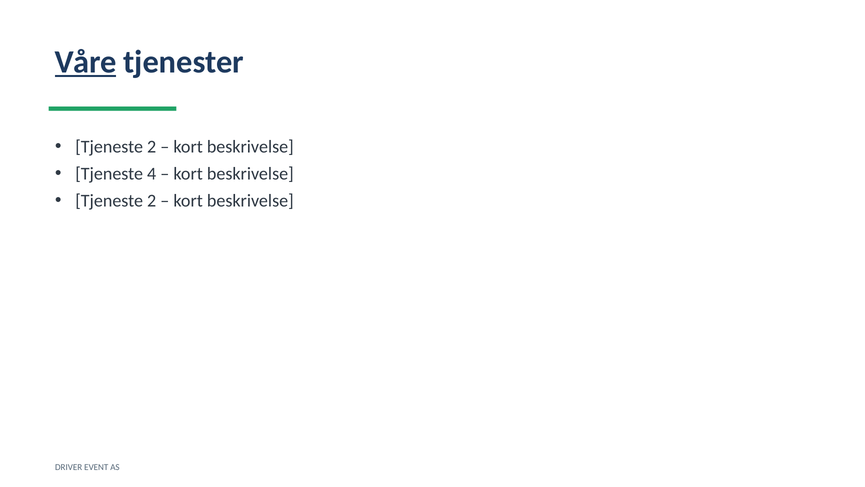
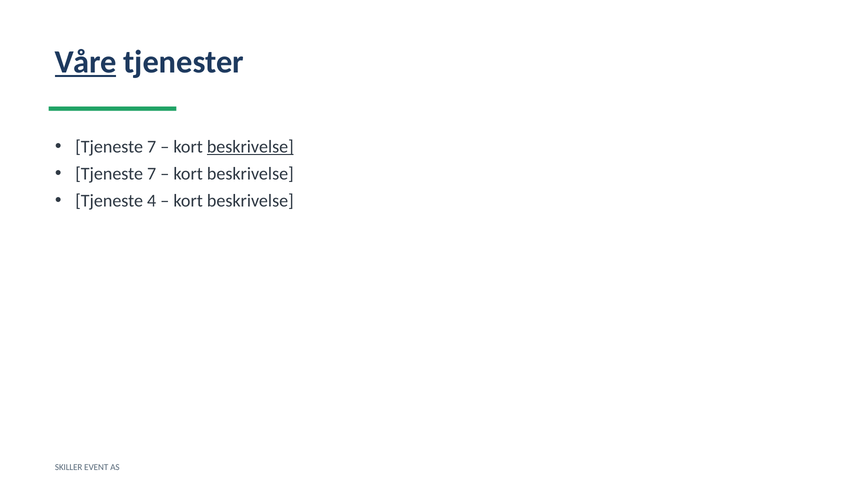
2: 2 -> 7 (152, 147)
beskrivelse underline: none -> present (250, 147)
4: 4 -> 7 (152, 174)
2: 2 -> 4 (152, 201)
DRIVER: DRIVER -> SKILLER (69, 467)
